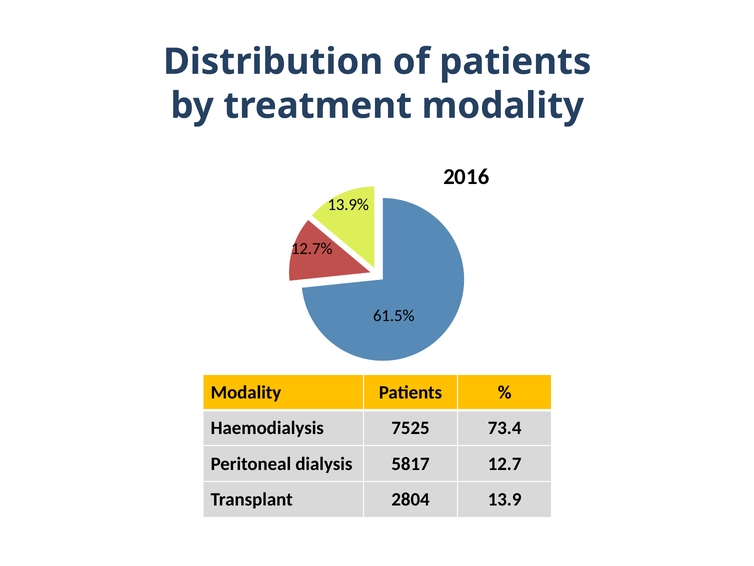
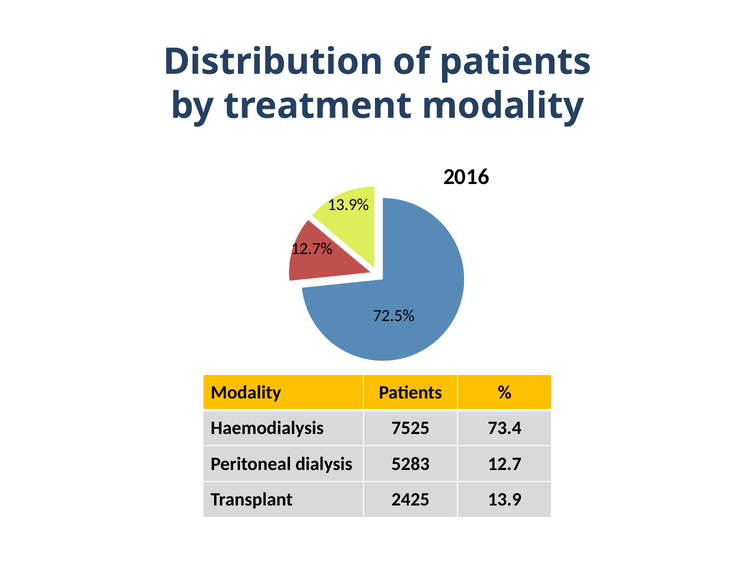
61.5%: 61.5% -> 72.5% (394, 315)
5817: 5817 -> 5283 (411, 463)
2804: 2804 -> 2425 (411, 499)
